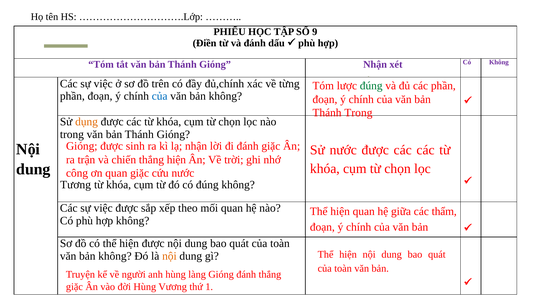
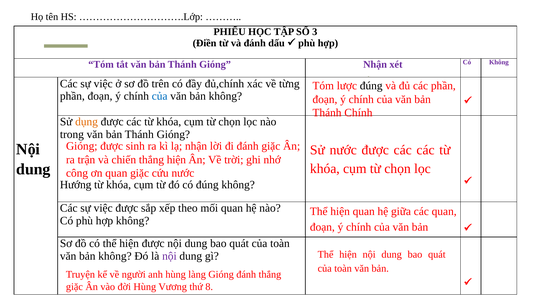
9: 9 -> 3 (315, 32)
đúng colour: green -> black (371, 86)
Thánh Trong: Trong -> Chính (358, 113)
Tương: Tương -> Hướng (76, 184)
các thẩm: thẩm -> quan (444, 211)
nội colour: orange -> purple (169, 256)
1: 1 -> 8 (209, 286)
